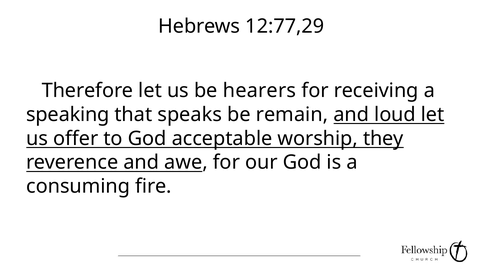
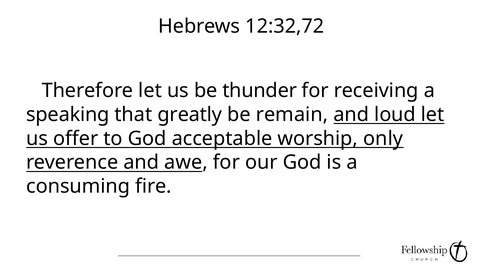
12:77,29: 12:77,29 -> 12:32,72 (285, 26)
hearers: hearers -> thunder (260, 91)
speaks: speaks -> greatly (190, 114)
they: they -> only (383, 138)
